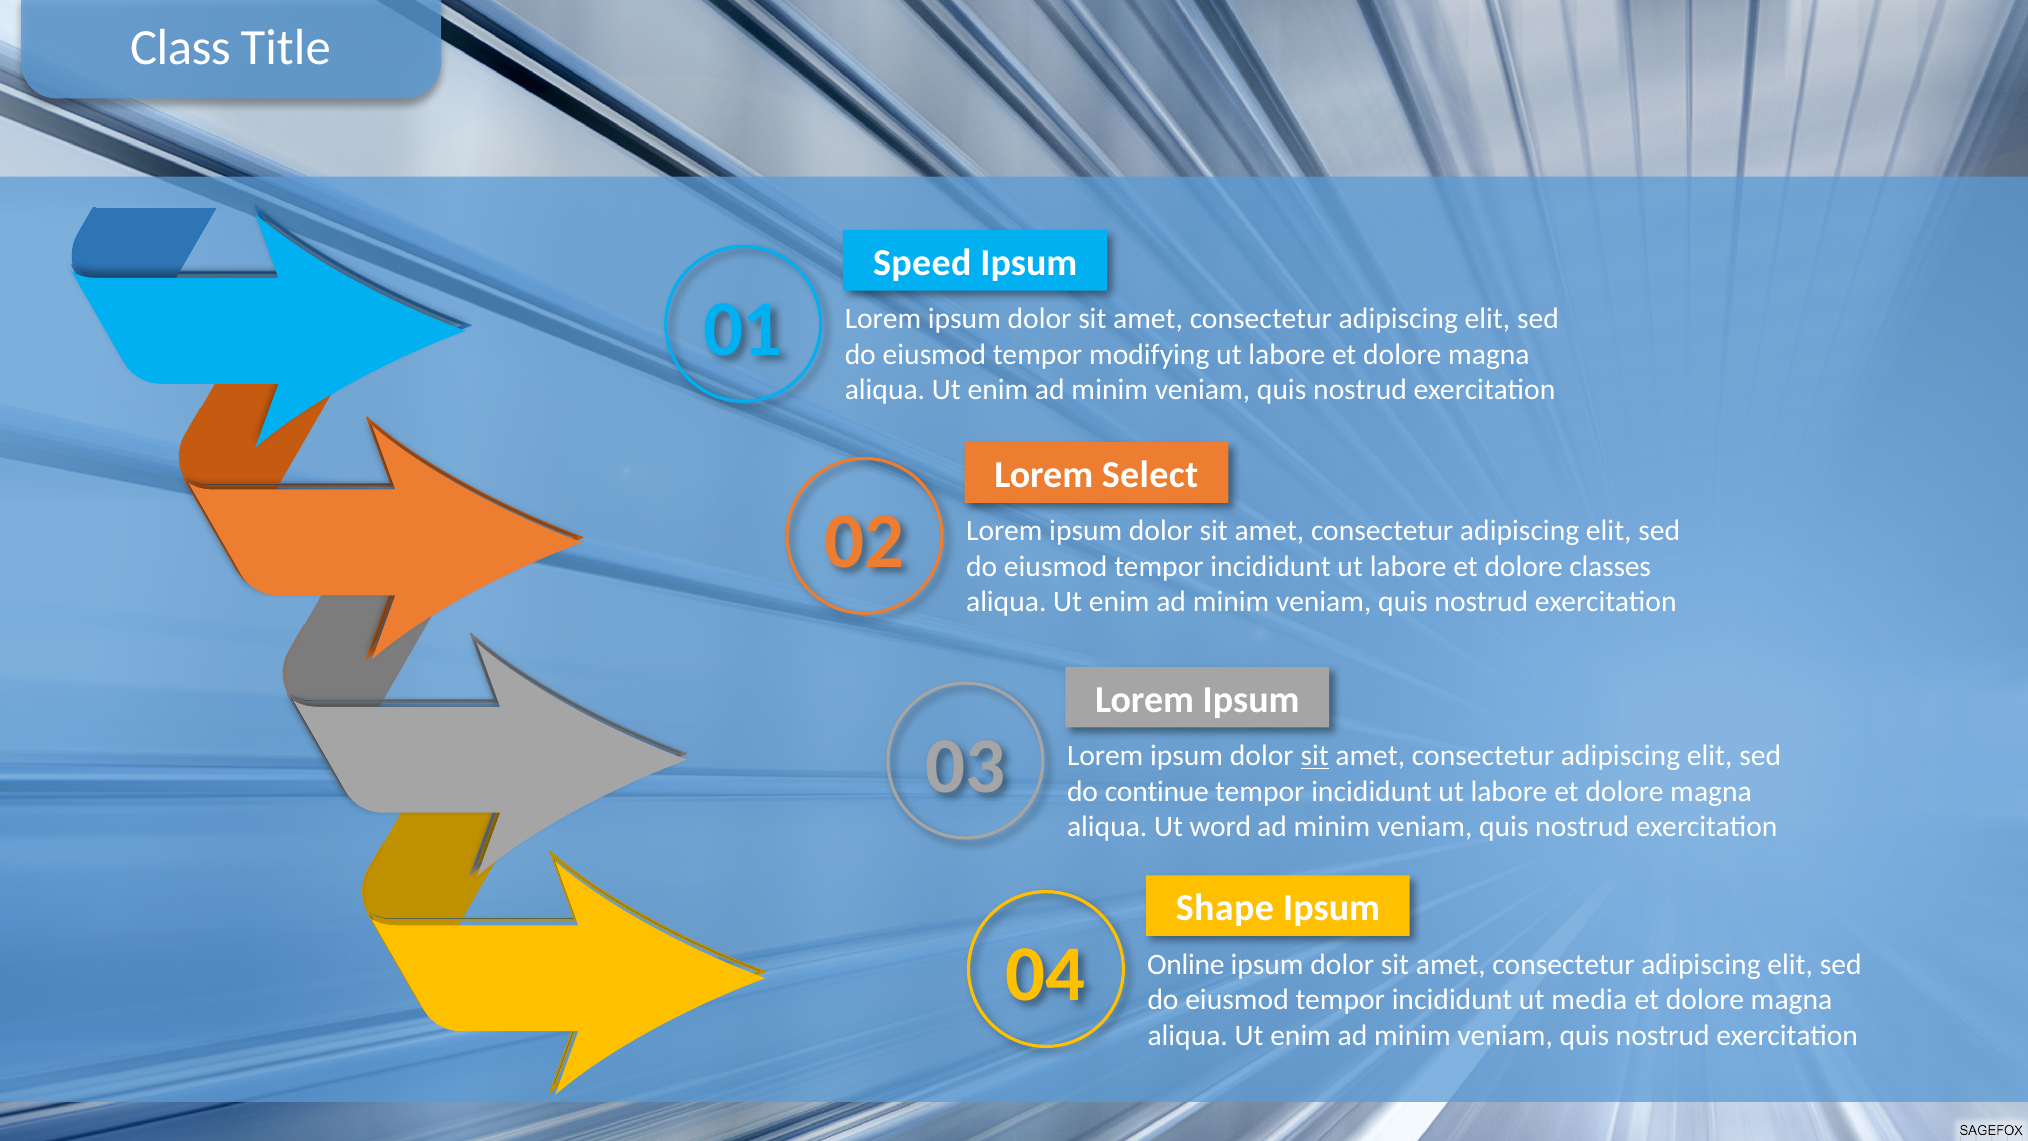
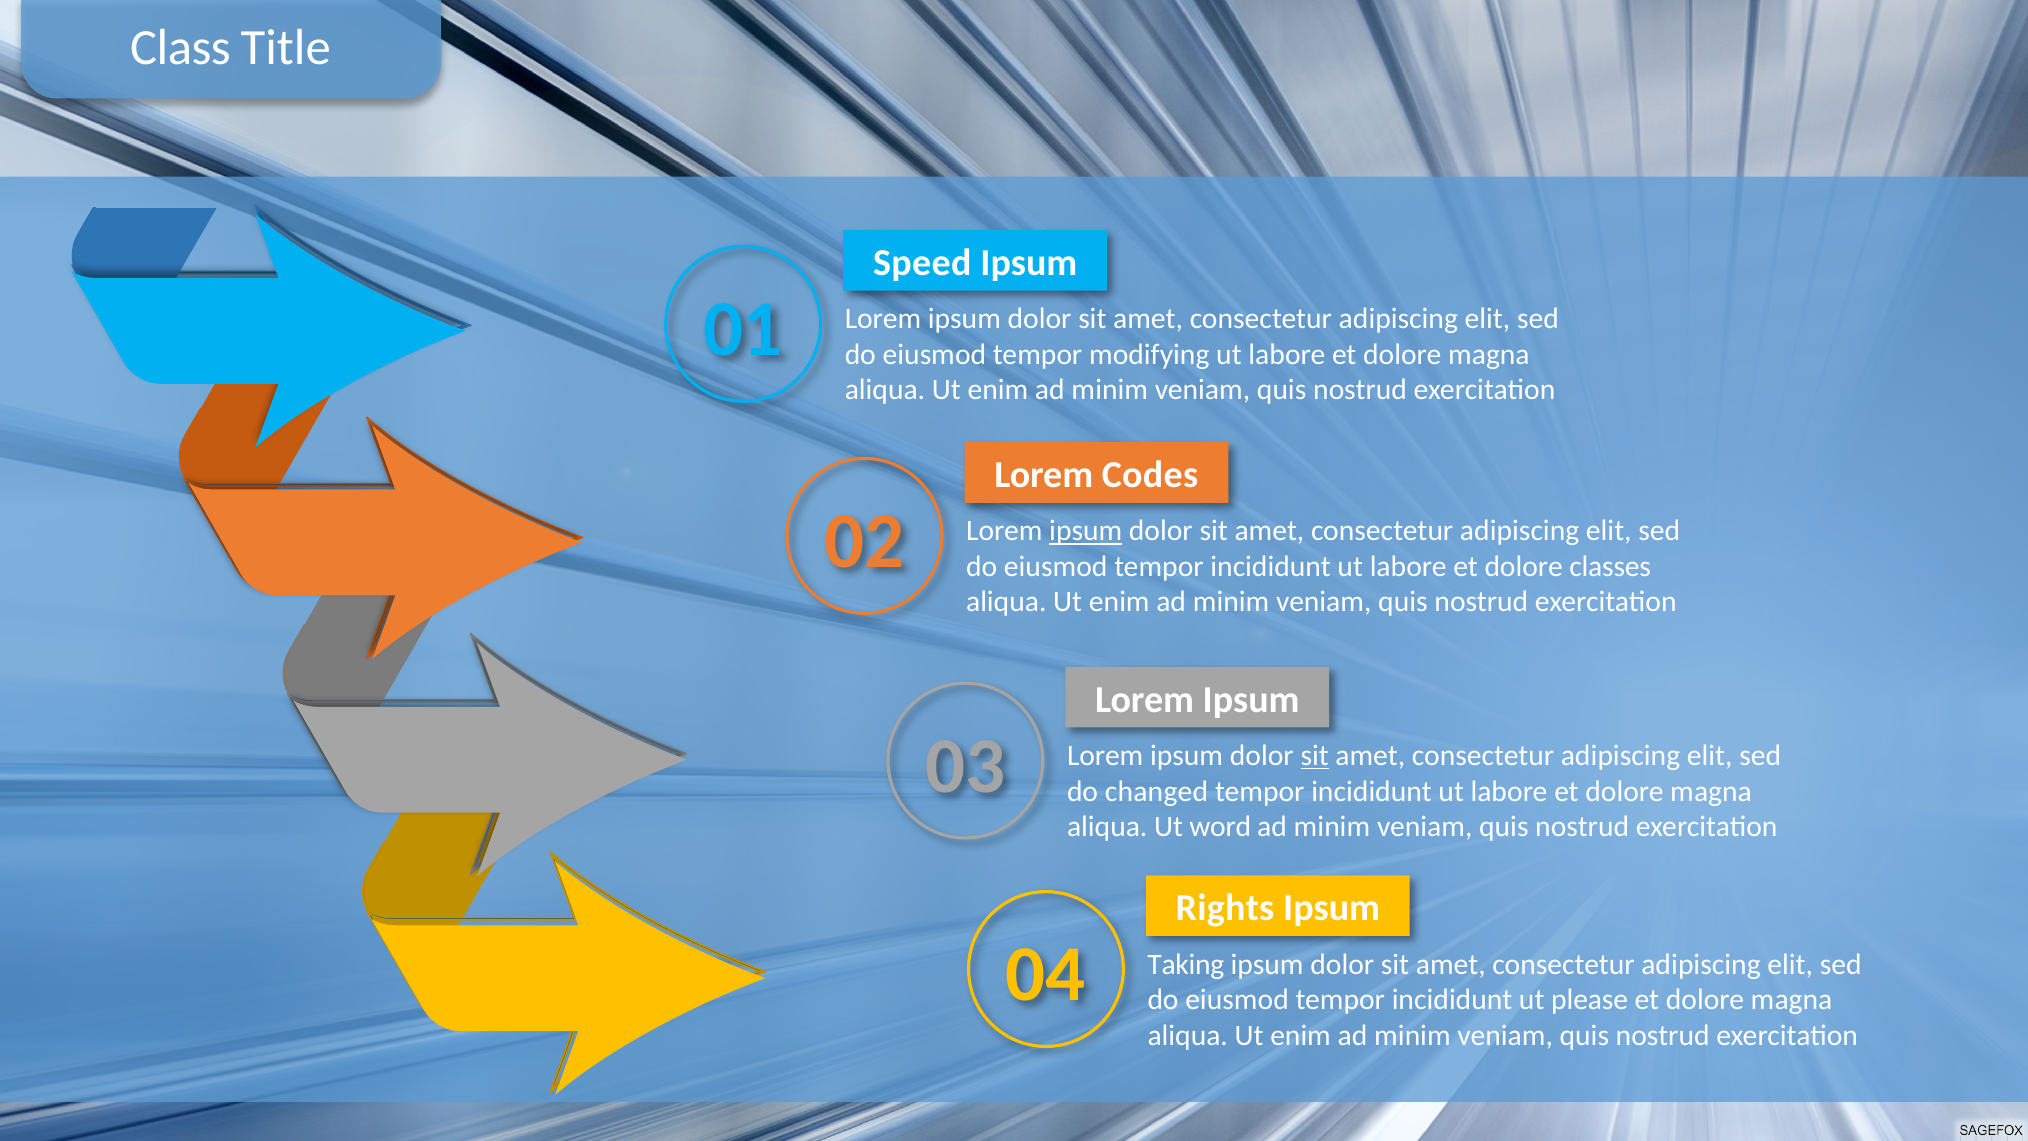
Select: Select -> Codes (1150, 475)
ipsum underline: none -> present (1086, 531)
continue: continue -> changed (1156, 791)
Shape: Shape -> Rights (1225, 908)
Online: Online -> Taking (1186, 964)
media: media -> please (1590, 1000)
